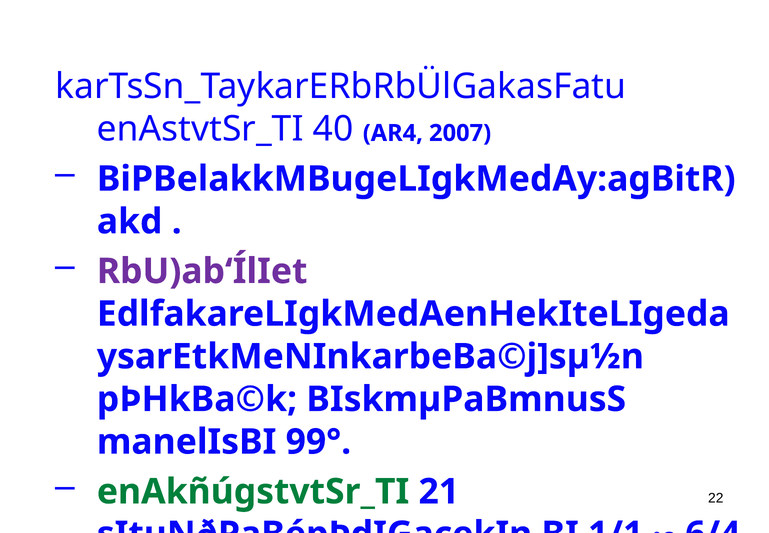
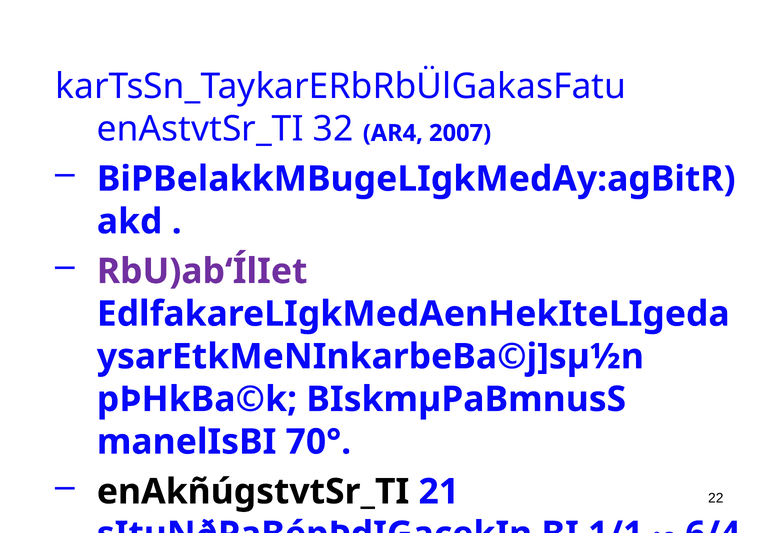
40: 40 -> 32 (333, 129)
99°: 99° -> 70° (318, 441)
enAkñúgstvtSr_TI colour: green -> black (253, 491)
